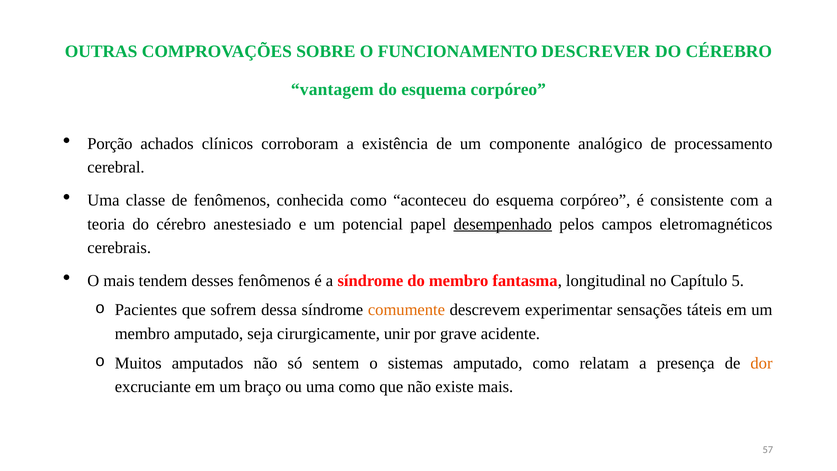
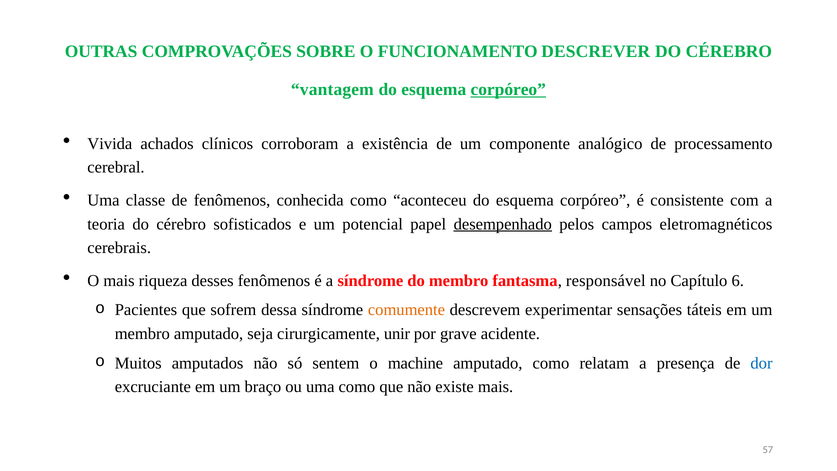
corpóreo underline: none -> present (508, 89)
Porção: Porção -> Vivida (110, 144)
anestesiado: anestesiado -> sofisticados (252, 224)
tendem: tendem -> riqueza (163, 281)
longitudinal: longitudinal -> responsável (606, 281)
5: 5 -> 6 (738, 281)
sistemas: sistemas -> machine (415, 363)
dor colour: orange -> blue (761, 363)
